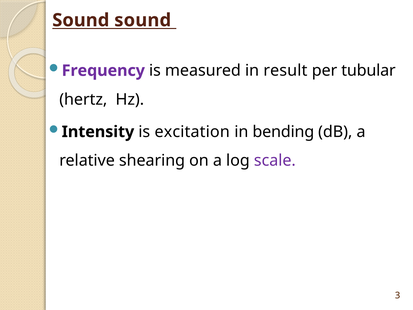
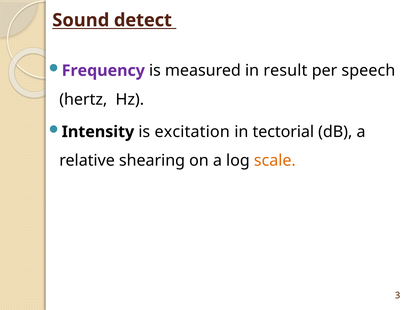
Sound sound: sound -> detect (143, 20)
tubular: tubular -> speech (368, 71)
bending: bending -> tectorial (283, 132)
scale colour: purple -> orange (275, 161)
